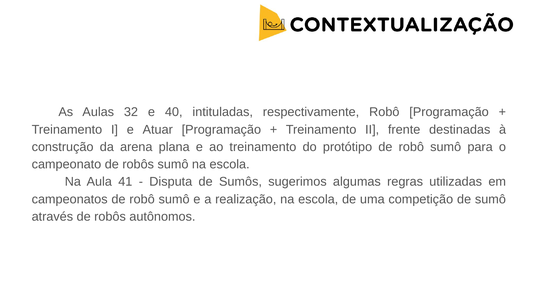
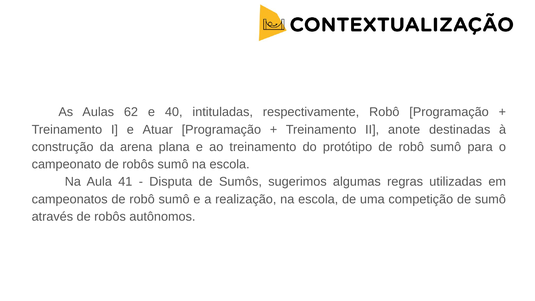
32: 32 -> 62 (131, 112)
frente: frente -> anote (404, 130)
